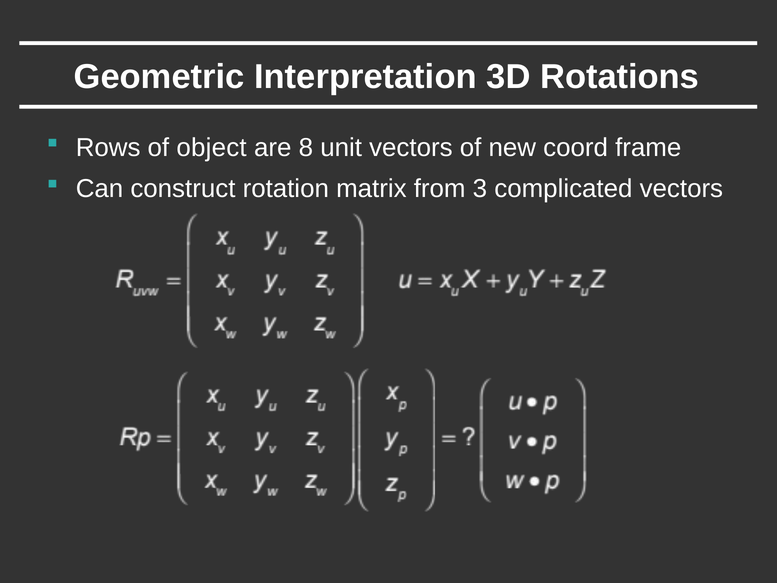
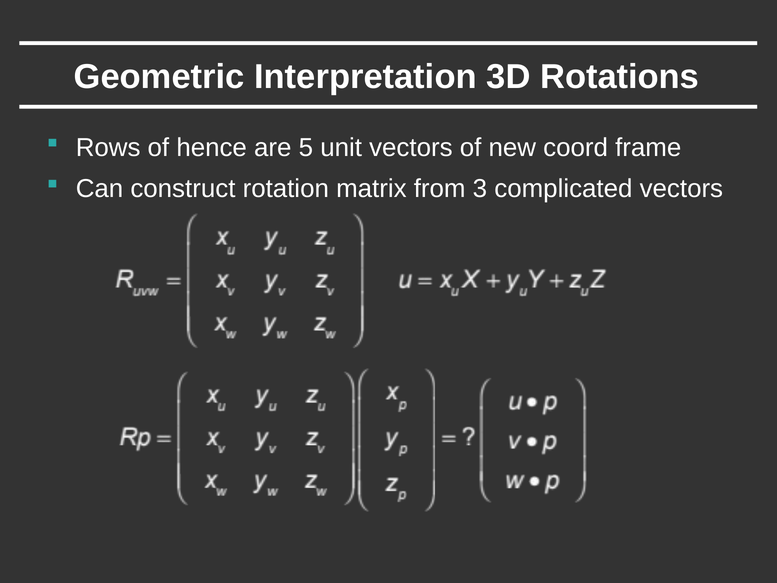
object: object -> hence (212, 147)
8: 8 -> 5 (306, 147)
